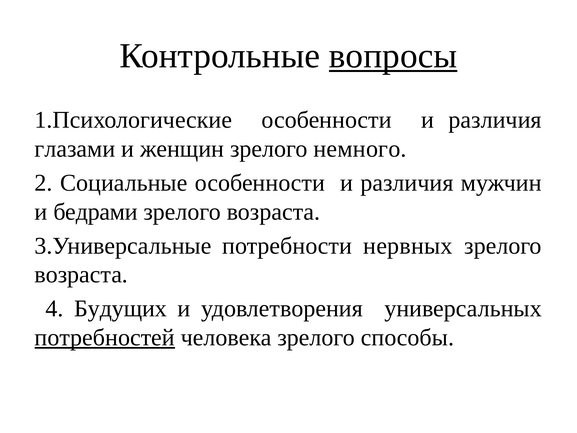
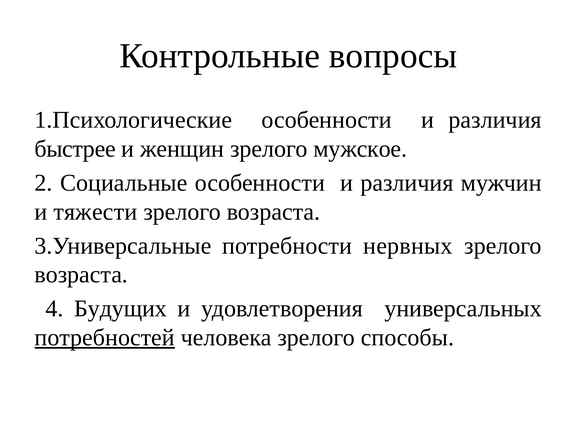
вопросы underline: present -> none (393, 56)
глазами: глазами -> быстрее (75, 149)
немного: немного -> мужское (360, 149)
бедрами: бедрами -> тяжести (95, 212)
